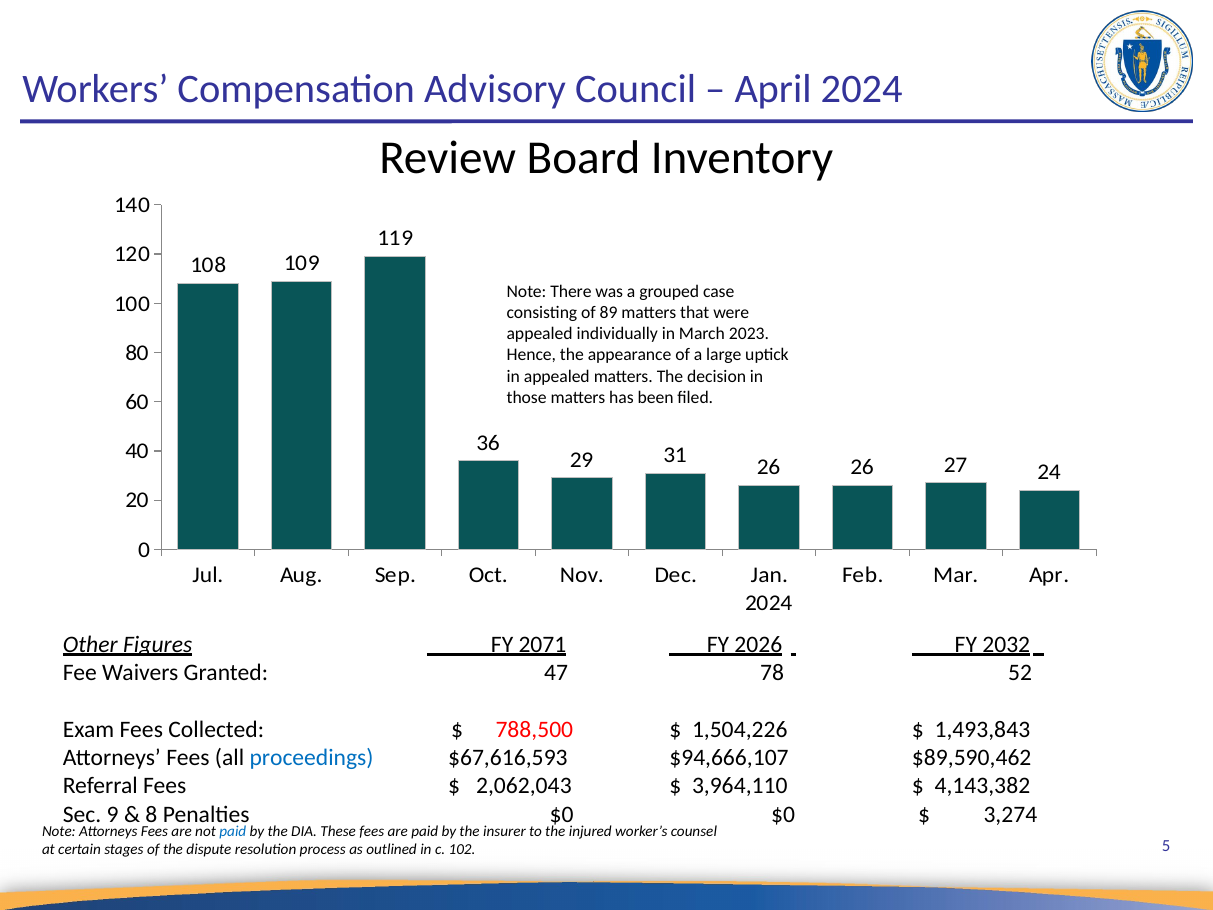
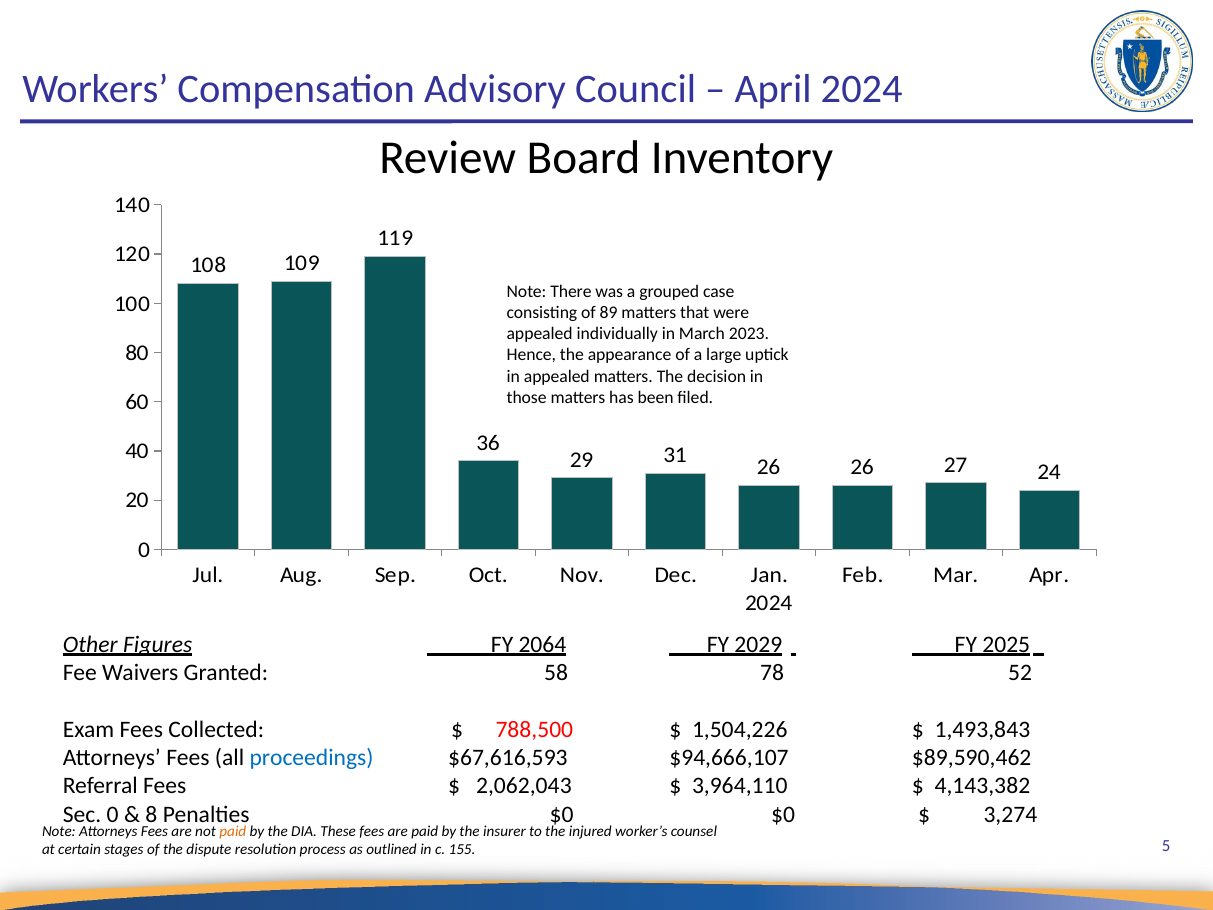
2071: 2071 -> 2064 (542, 644)
2026: 2026 -> 2029 (758, 644)
2032: 2032 -> 2025 (1006, 644)
47: 47 -> 58 (556, 672)
Sec 9: 9 -> 0 (113, 814)
paid colour: blue -> orange (233, 831)
102: 102 -> 155 (462, 849)
